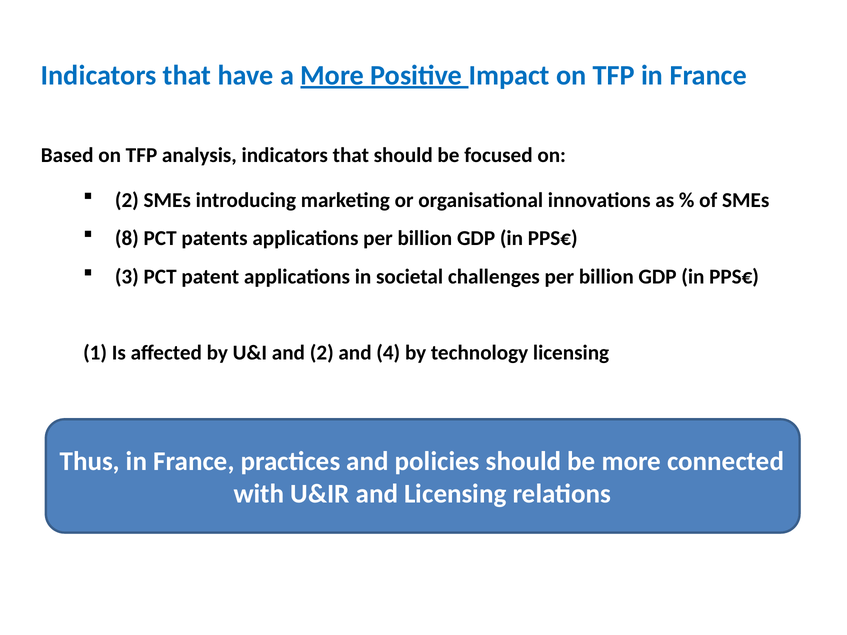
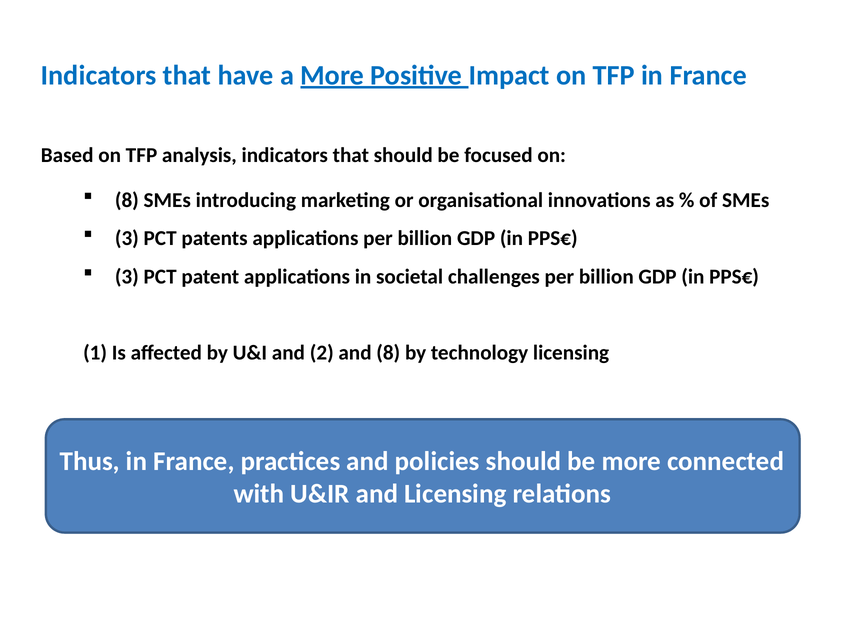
2: 2 -> 8 (127, 200)
8: 8 -> 3 (127, 239)
and 4: 4 -> 8 (388, 353)
